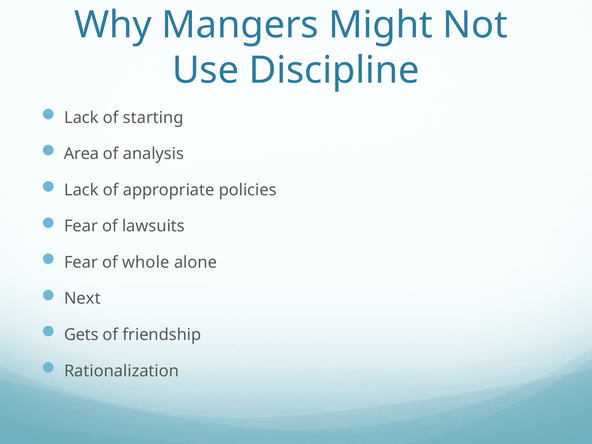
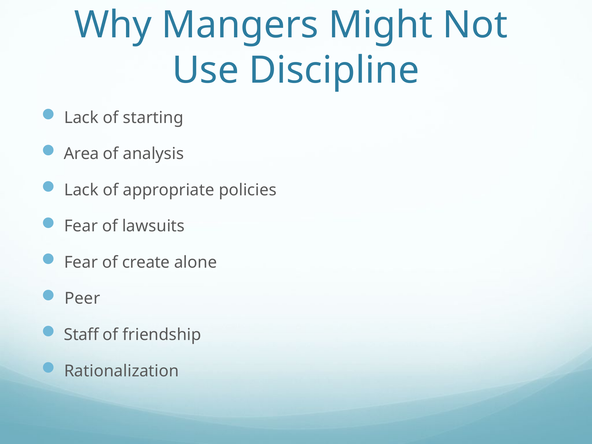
whole: whole -> create (146, 262)
Next: Next -> Peer (82, 299)
Gets: Gets -> Staff (81, 335)
